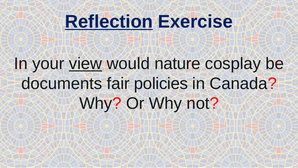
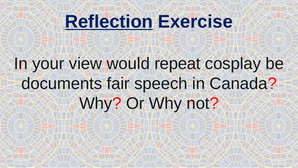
view underline: present -> none (86, 64)
nature: nature -> repeat (177, 64)
policies: policies -> speech (161, 83)
